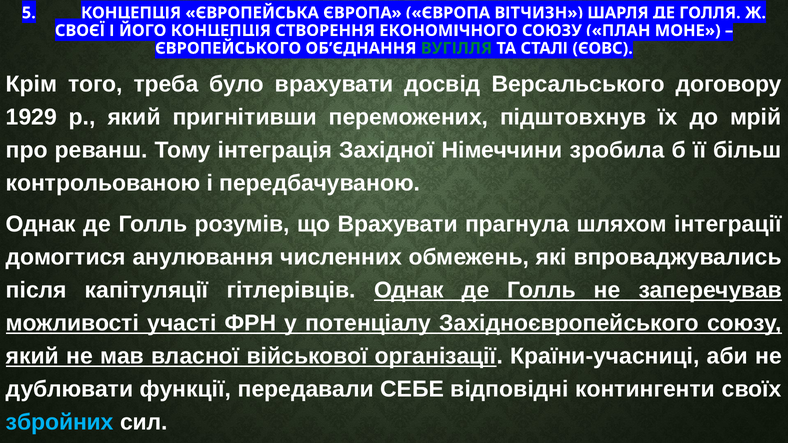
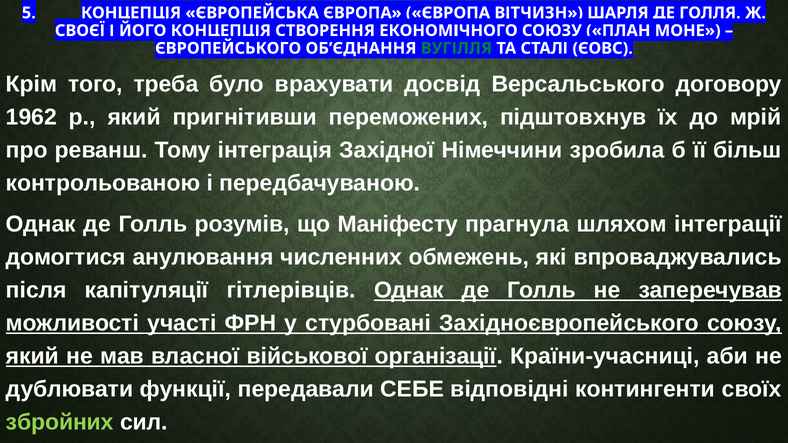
1929: 1929 -> 1962 (31, 117)
що Врахувати: Врахувати -> Маніфесту (398, 224)
потенціалу: потенціалу -> стурбовані (368, 323)
збройних colour: light blue -> light green (60, 422)
